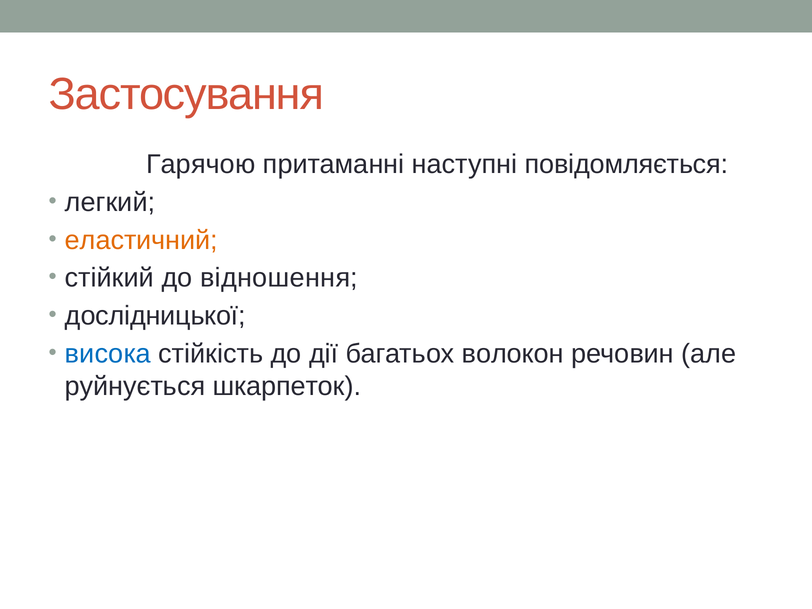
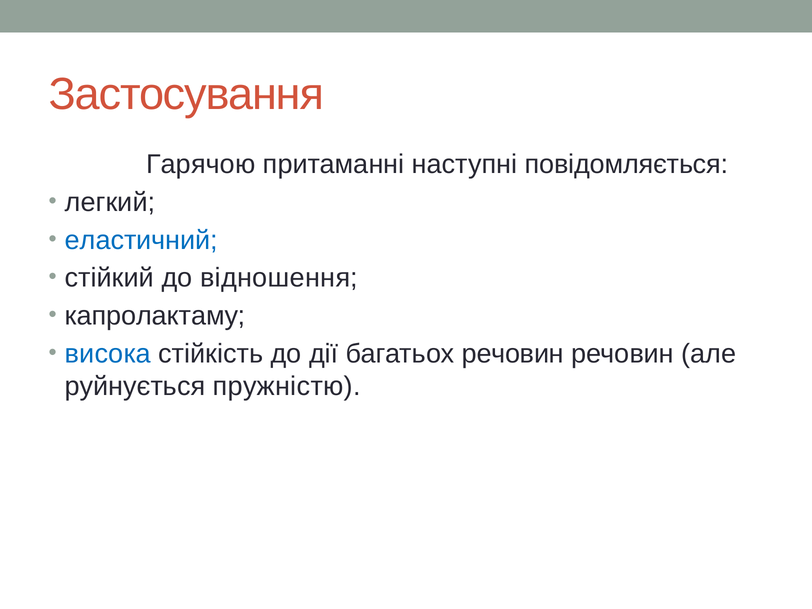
еластичний colour: orange -> blue (141, 240)
дослідницької: дослідницької -> капролактаму (155, 316)
багатьох волокон: волокон -> речовин (513, 354)
шкарпеток: шкарпеток -> пружністю (287, 386)
